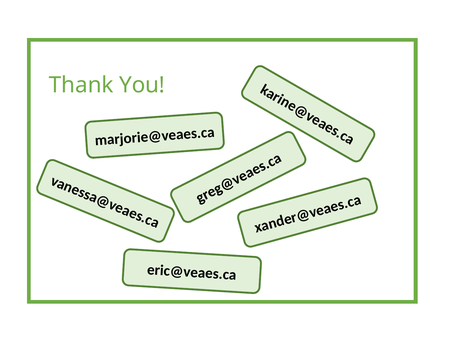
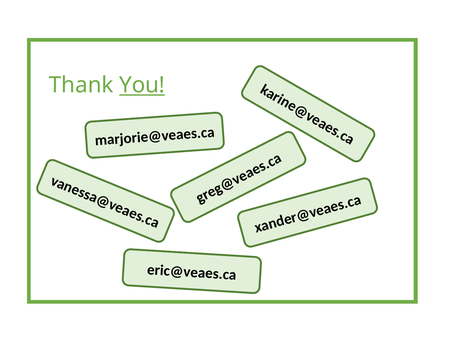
You underline: none -> present (142, 85)
